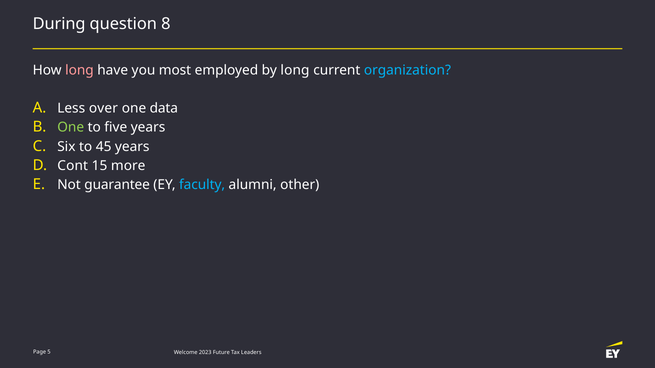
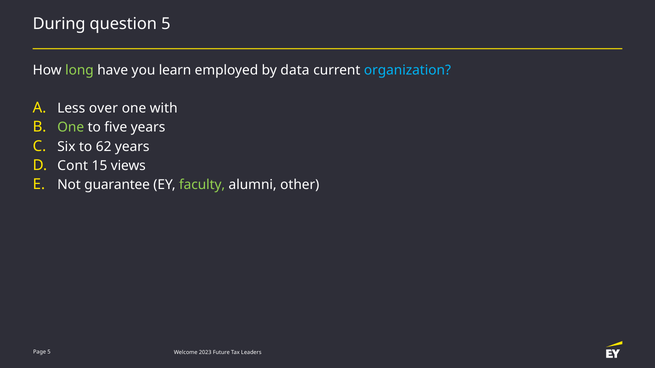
question 8: 8 -> 5 (166, 24)
long colour: pink -> light green (79, 70)
most: most -> learn (175, 70)
by long: long -> data (295, 70)
data: data -> with (164, 108)
45: 45 -> 62 (104, 147)
more: more -> views (128, 166)
faculty colour: light blue -> light green (202, 185)
